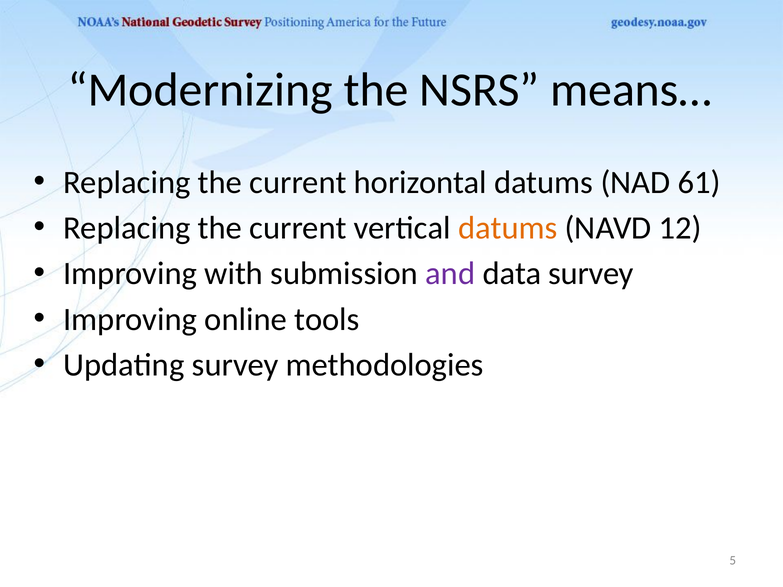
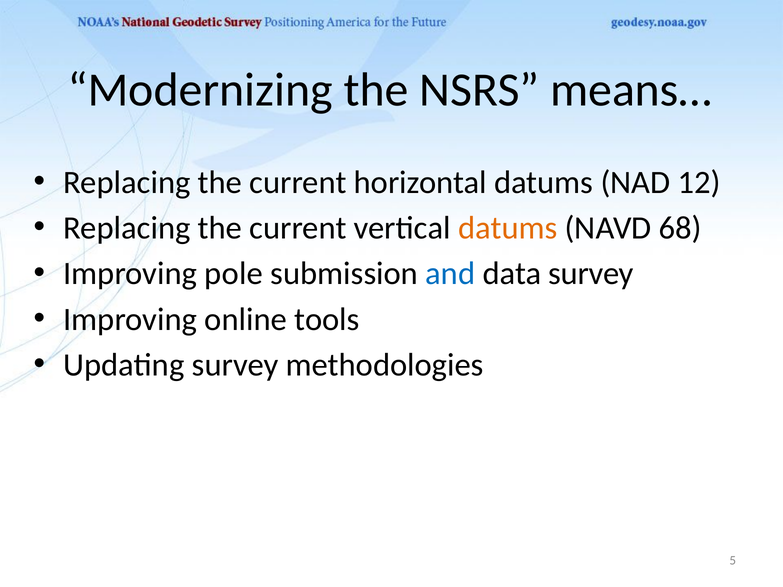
61: 61 -> 12 (699, 182)
12: 12 -> 68 (680, 228)
with: with -> pole (234, 274)
and colour: purple -> blue (450, 274)
